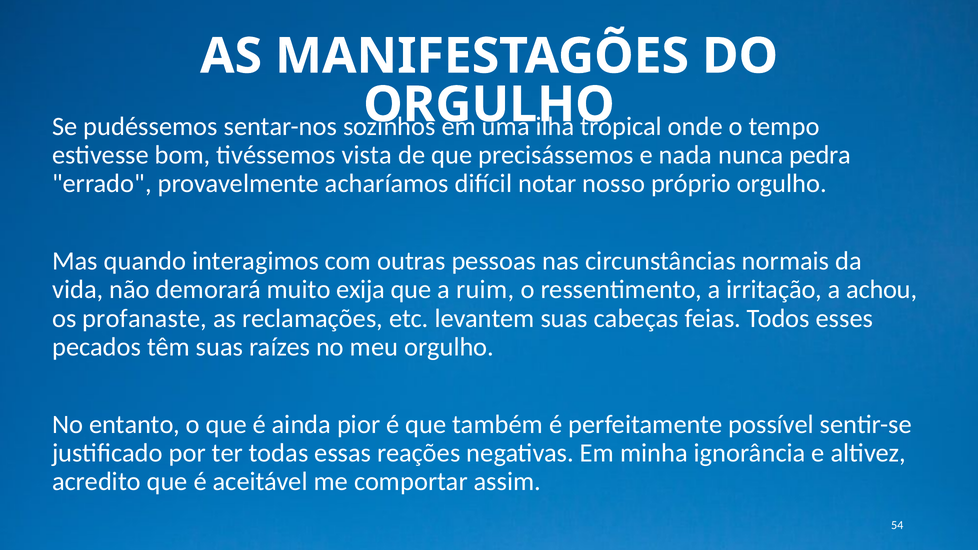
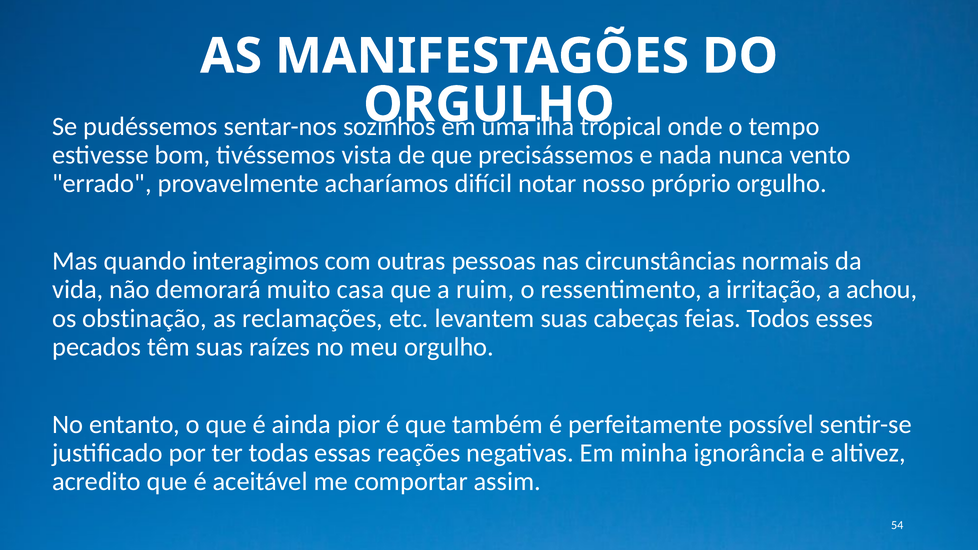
pedra: pedra -> vento (820, 155)
exija: exija -> casa (360, 290)
profanaste: profanaste -> obstinação (145, 318)
